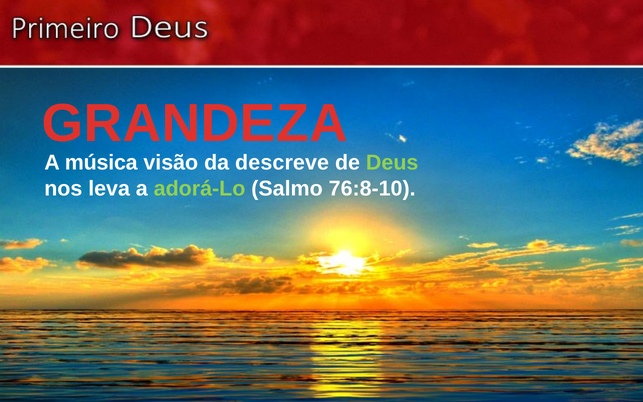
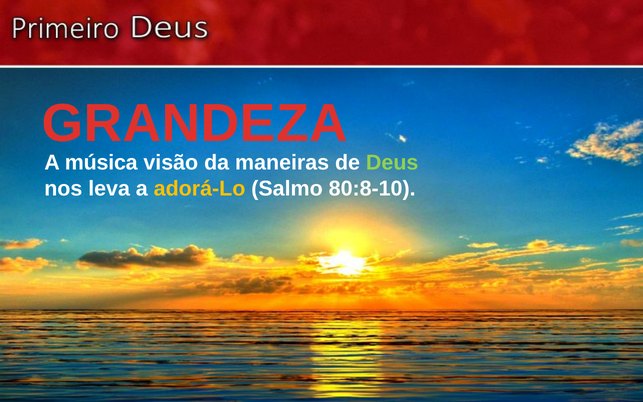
descreve: descreve -> maneiras (282, 163)
adorá-Lo colour: light green -> yellow (200, 188)
76:8-10: 76:8-10 -> 80:8-10 (372, 188)
